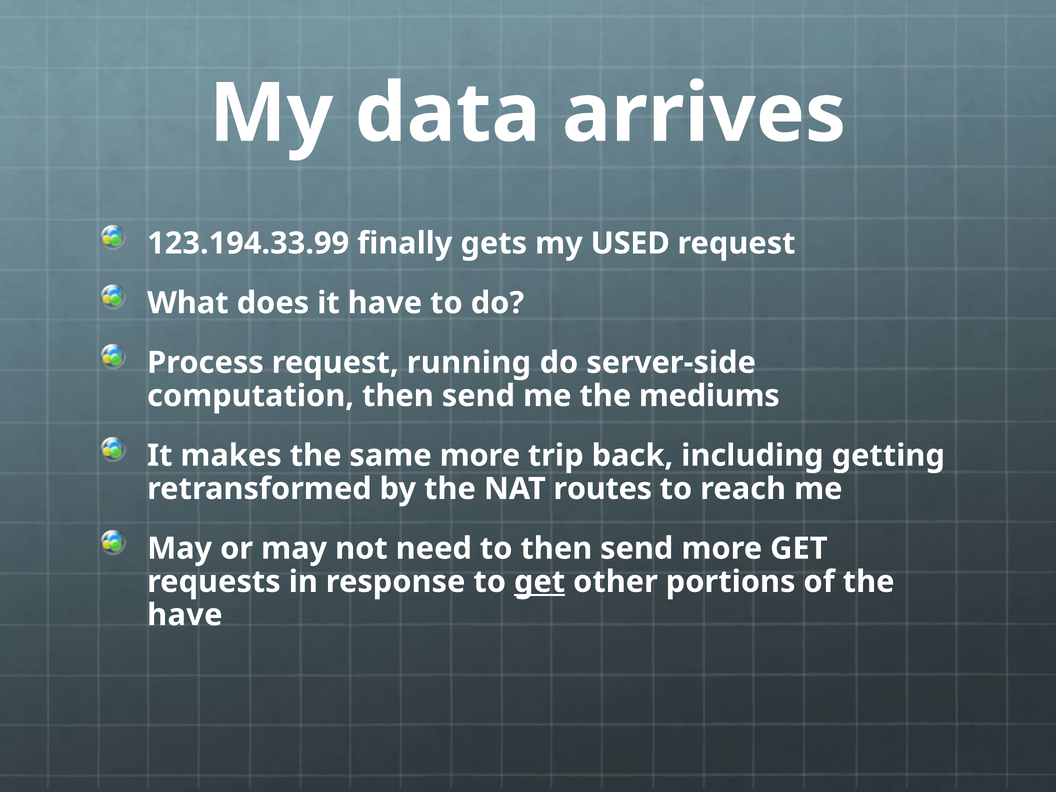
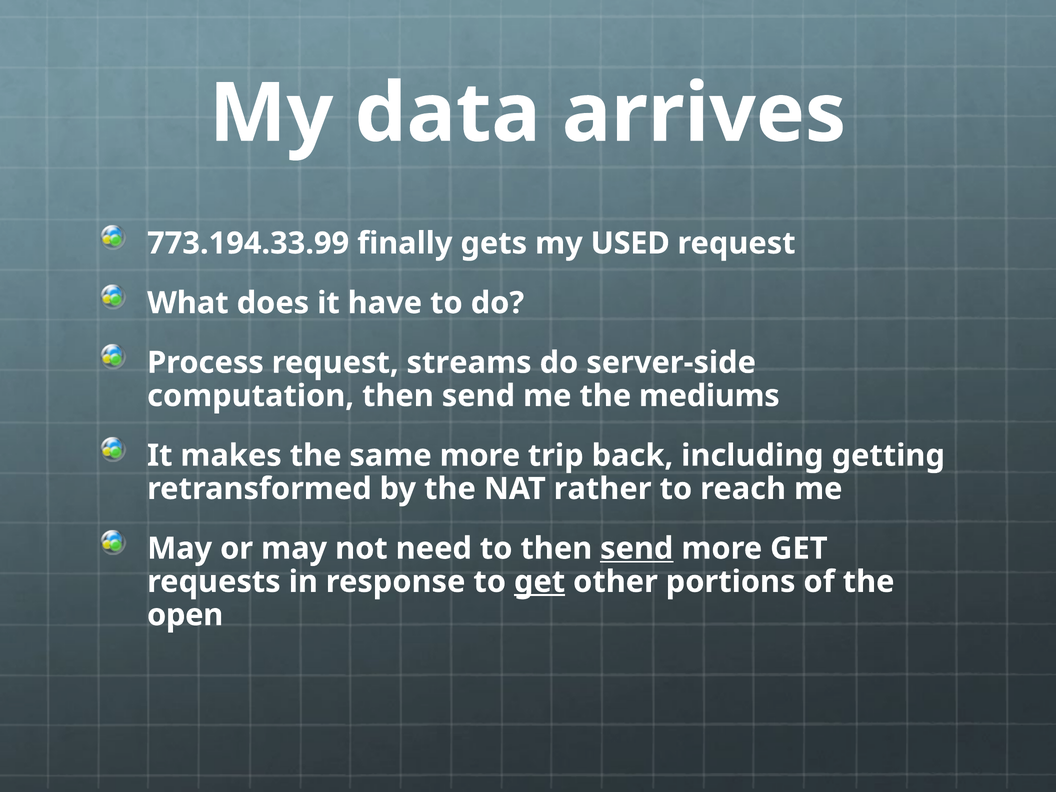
123.194.33.99: 123.194.33.99 -> 773.194.33.99 (248, 243)
running: running -> streams (469, 363)
routes: routes -> rather (603, 489)
send underline: none -> present (637, 548)
have: have -> open (185, 615)
